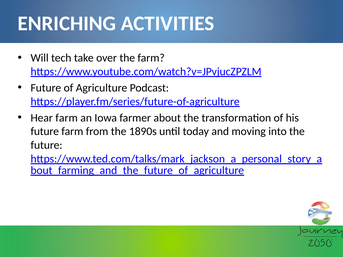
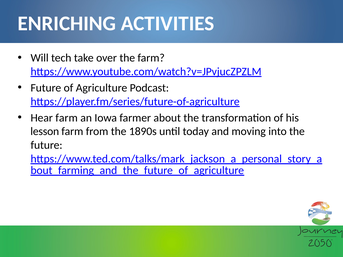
future: future -> lesson (45, 132)
